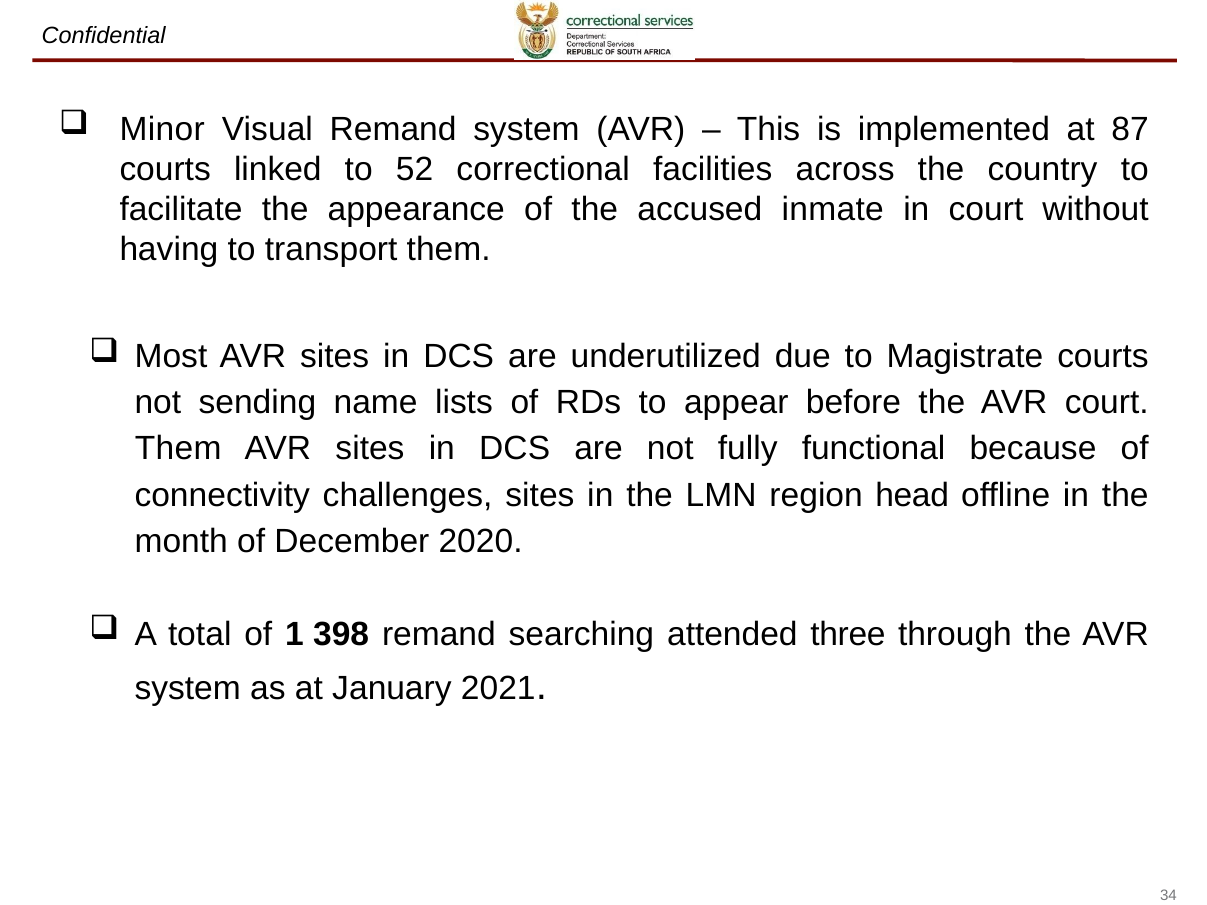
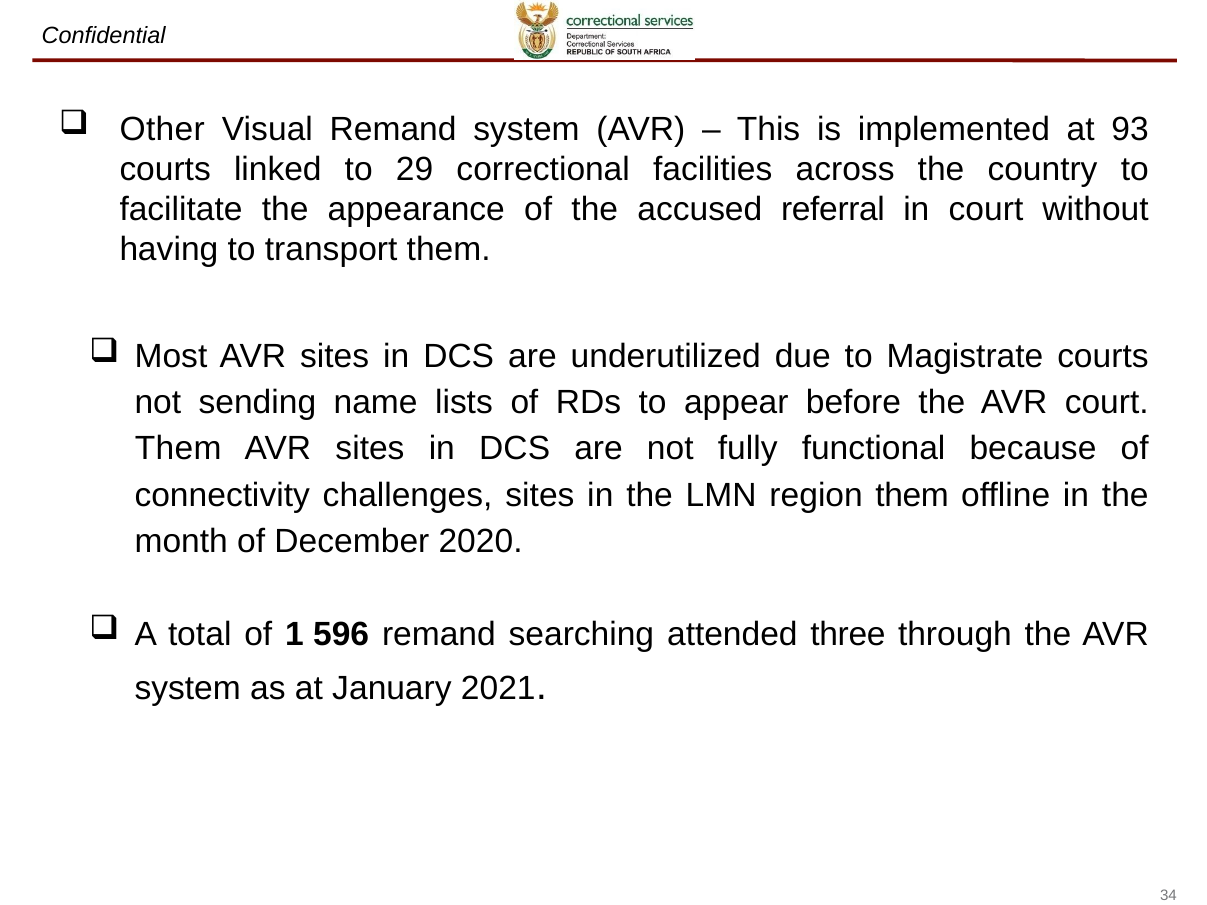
Minor: Minor -> Other (162, 129)
87: 87 -> 93 (1130, 129)
52: 52 -> 29 (415, 169)
inmate: inmate -> referral (833, 210)
region head: head -> them (912, 495)
398: 398 -> 596 (341, 634)
